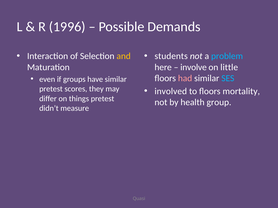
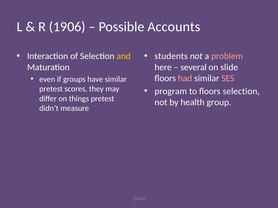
1996: 1996 -> 1906 (67, 27)
Demands: Demands -> Accounts (174, 27)
problem colour: light blue -> pink (227, 56)
involve: involve -> several (194, 67)
little: little -> slide (229, 67)
SES colour: light blue -> pink (228, 78)
involved: involved -> program (171, 91)
floors mortality: mortality -> selection (241, 91)
